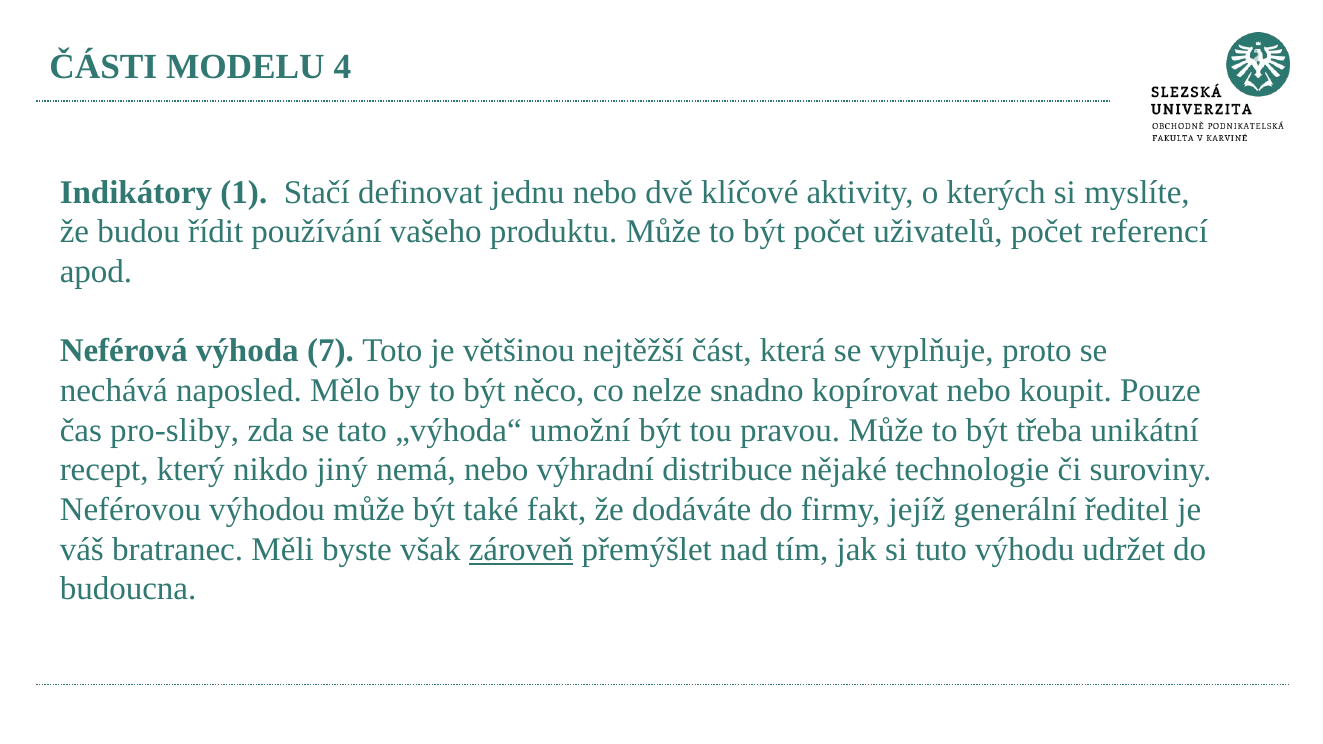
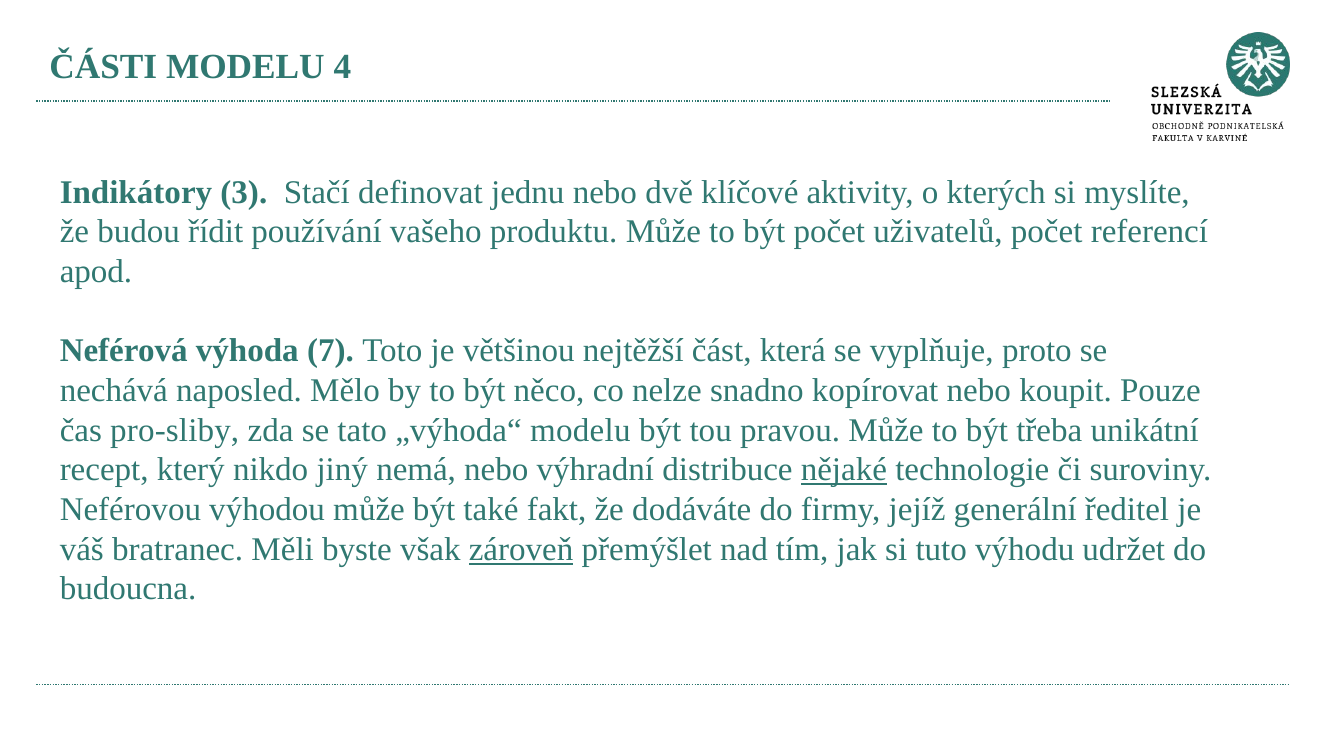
1: 1 -> 3 (244, 192)
„výhoda“ umožní: umožní -> modelu (580, 430)
nějaké underline: none -> present (844, 470)
